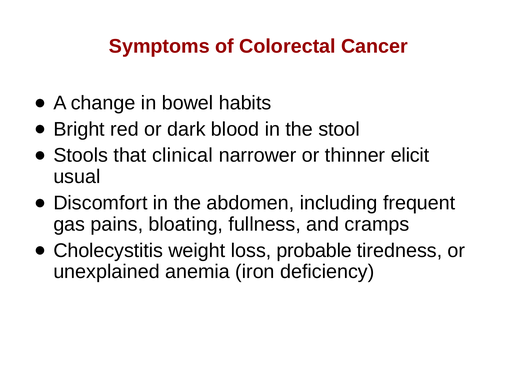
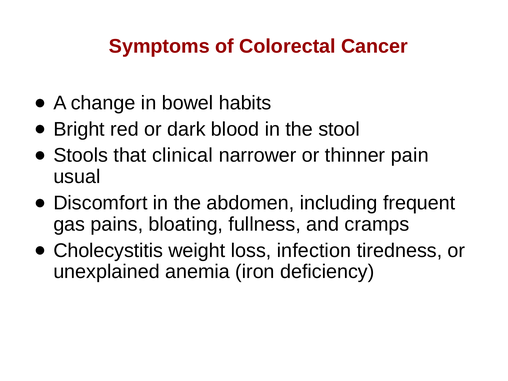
elicit: elicit -> pain (410, 155)
probable: probable -> infection (314, 250)
